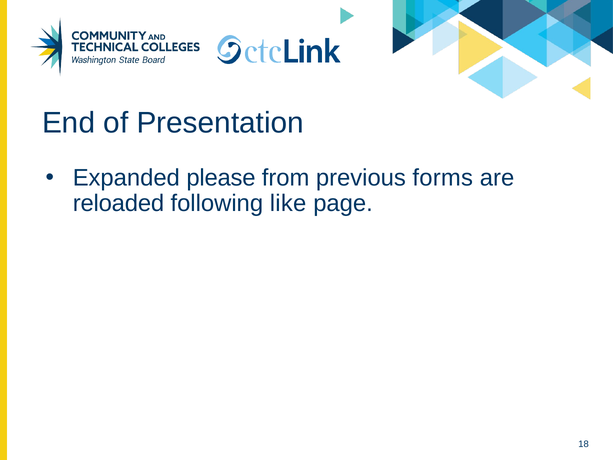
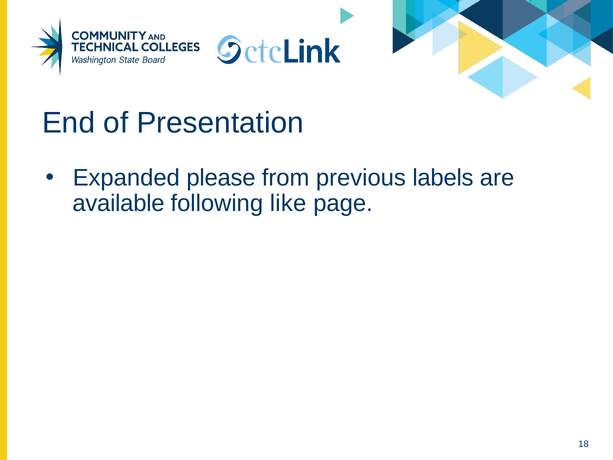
forms: forms -> labels (443, 178)
reloaded: reloaded -> available (119, 203)
